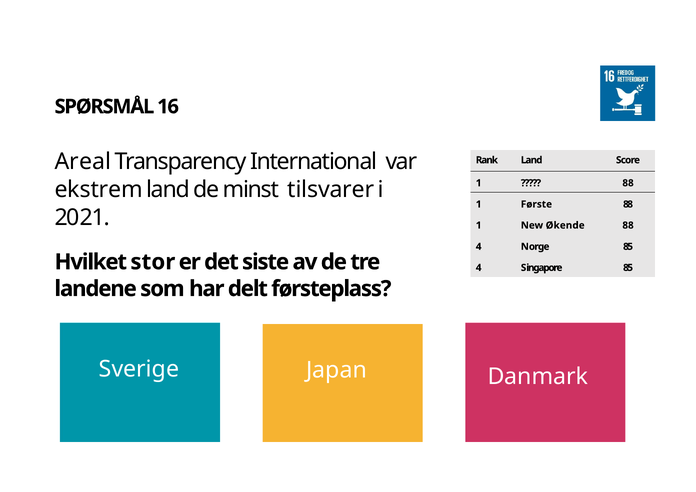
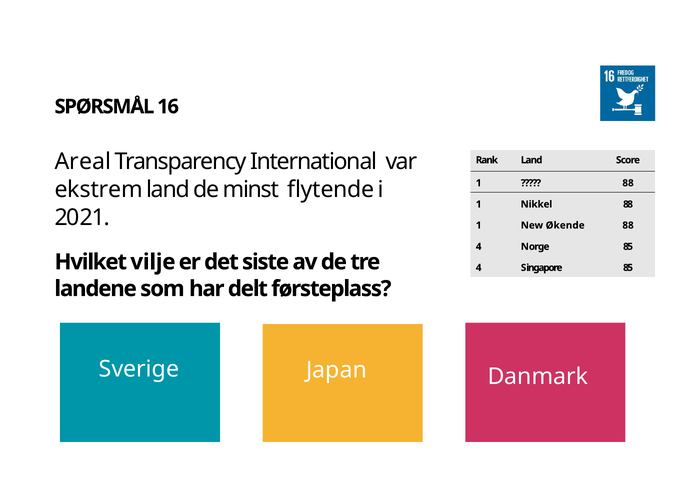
tilsvarer: tilsvarer -> flytende (331, 190)
Første: Første -> Nikkel (536, 204)
stor: stor -> vilje (153, 262)
